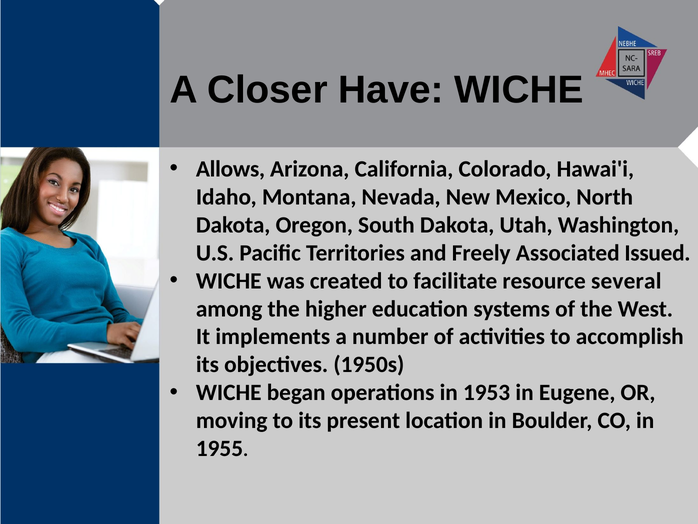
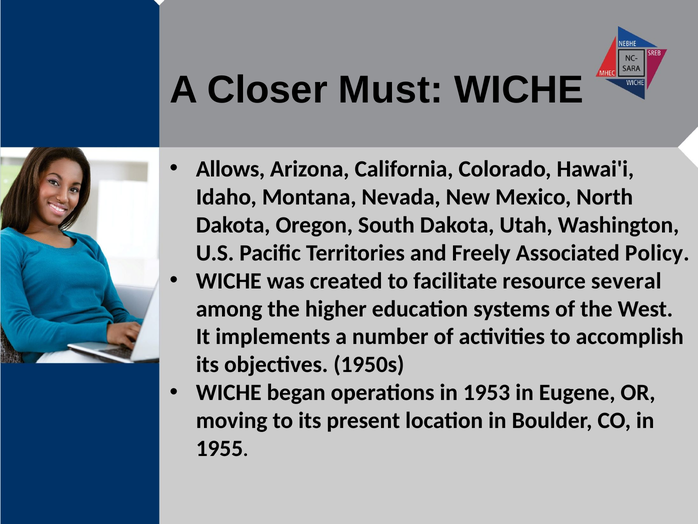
Have: Have -> Must (391, 90)
Issued: Issued -> Policy (657, 253)
